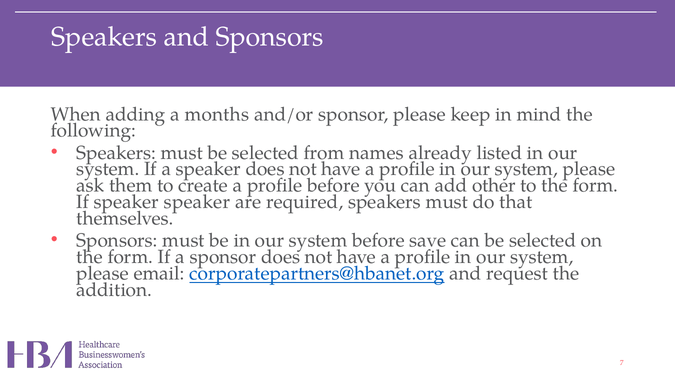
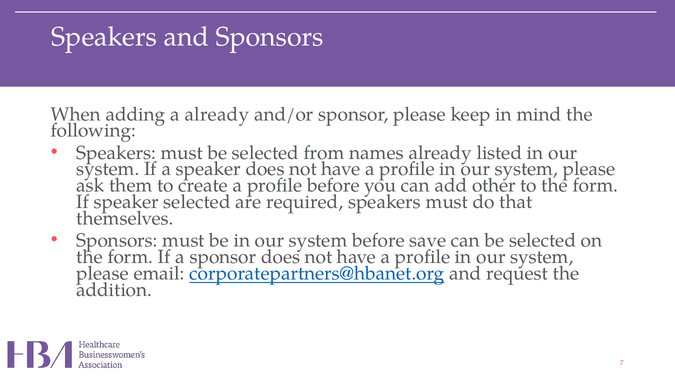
a months: months -> already (217, 114)
speaker speaker: speaker -> selected (197, 202)
